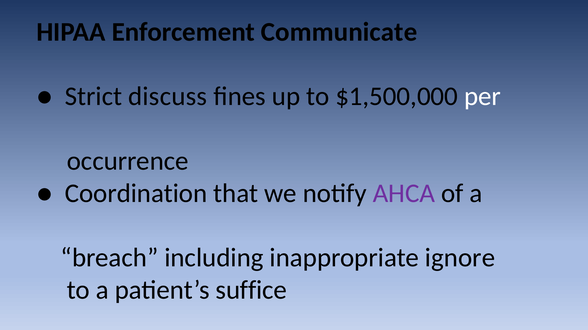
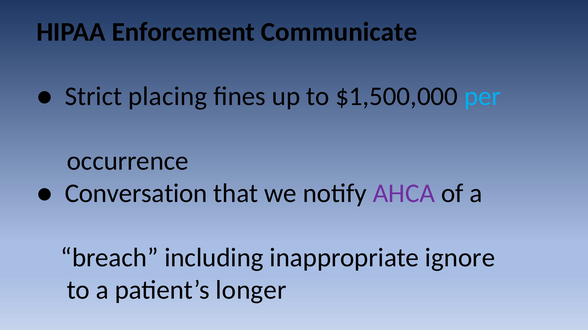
discuss: discuss -> placing (168, 97)
per colour: white -> light blue (482, 97)
Coordination: Coordination -> Conversation (136, 194)
suffice: suffice -> longer (251, 291)
